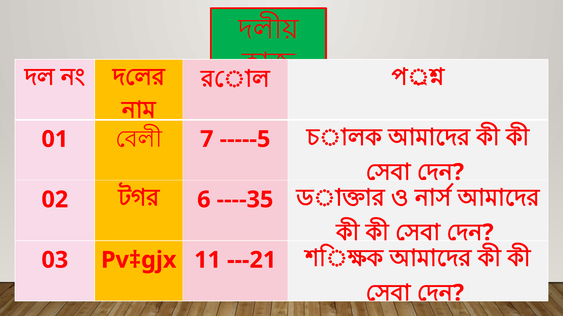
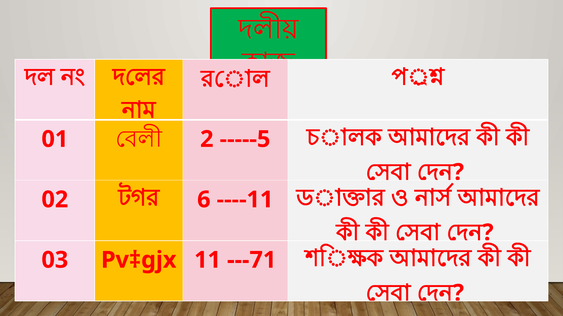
7: 7 -> 2 (207, 139)
----35: ----35 -> ----11 (245, 200)
---21: ---21 -> ---71 (252, 261)
